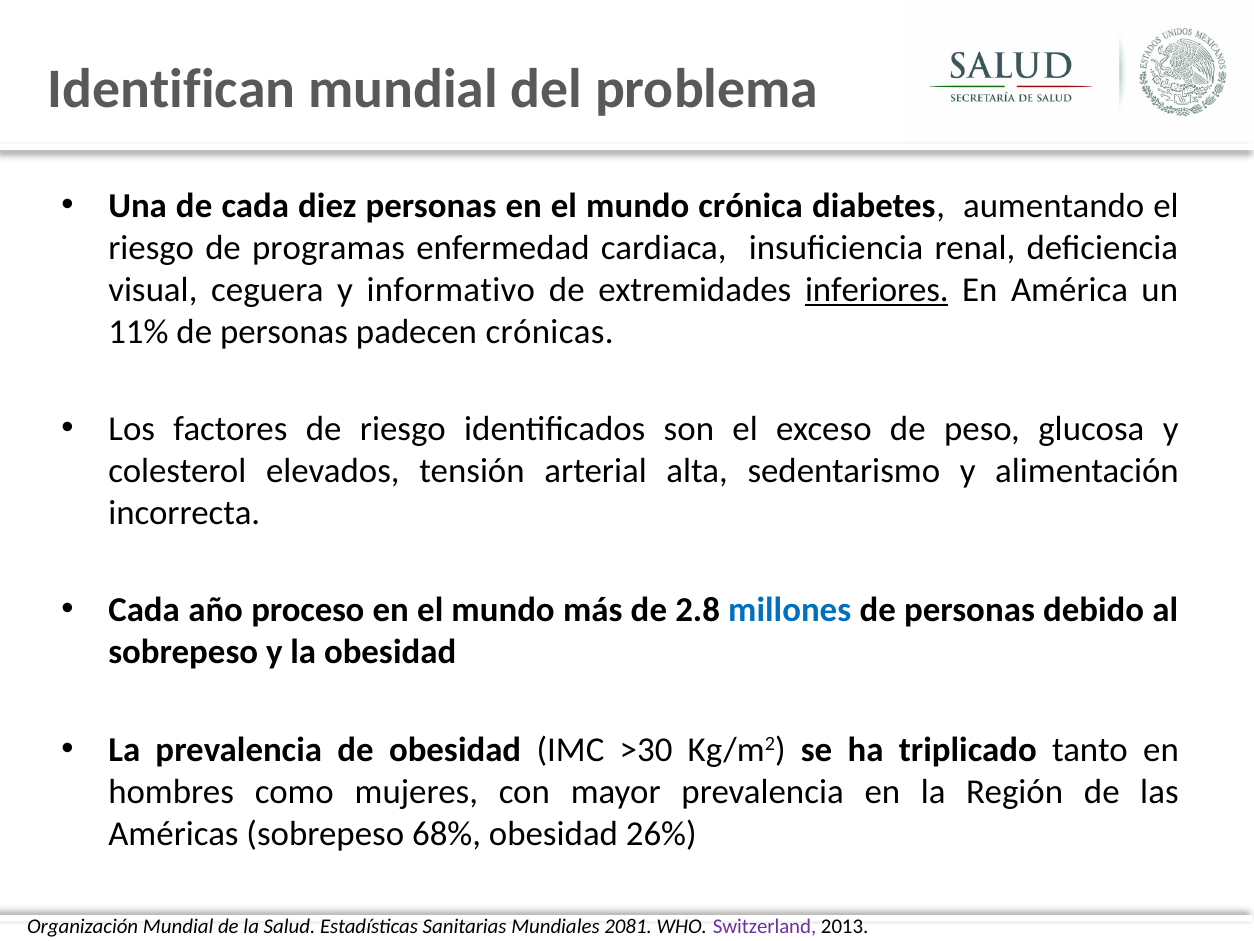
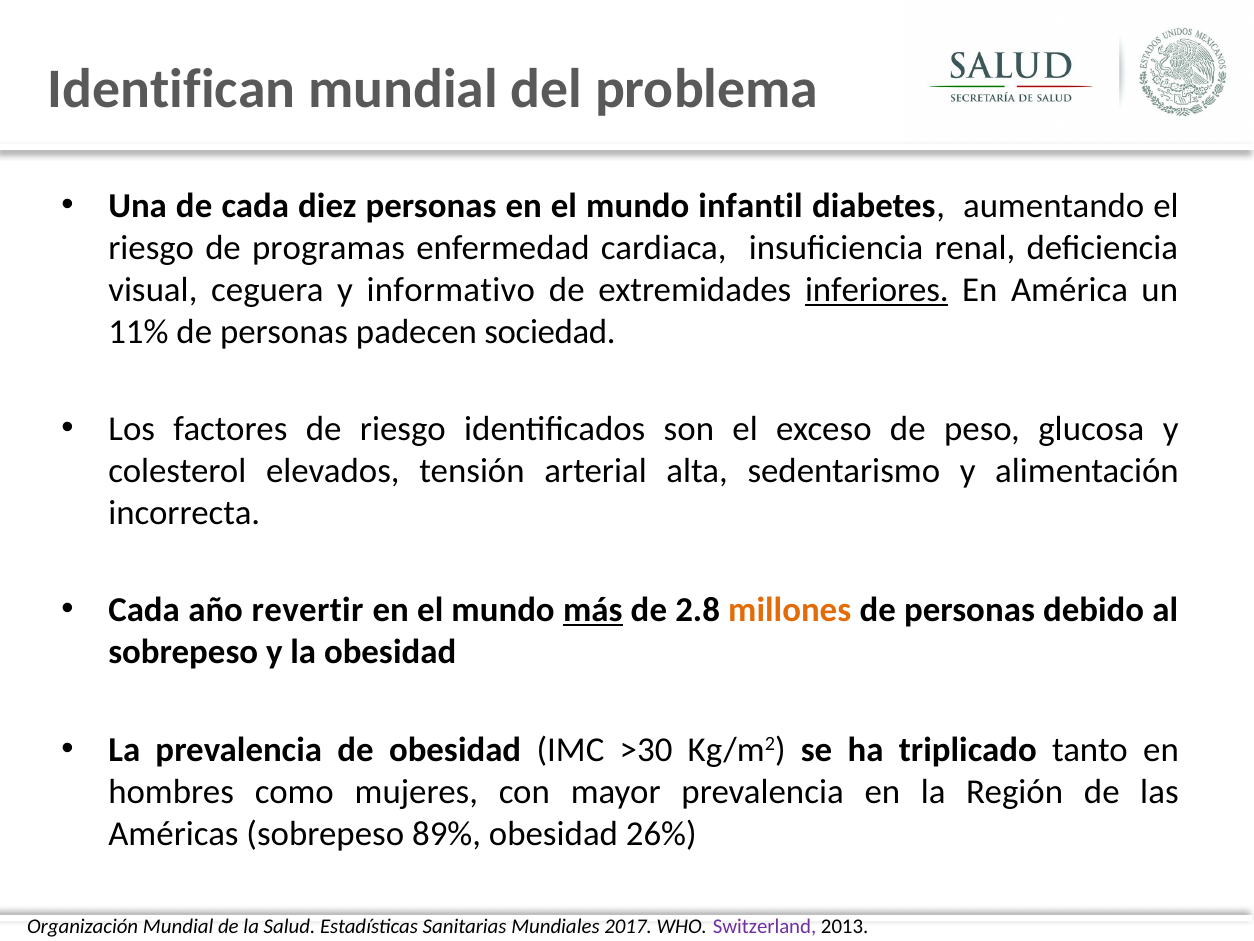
crónica: crónica -> infantil (751, 206)
crónicas: crónicas -> sociedad (550, 331)
proceso: proceso -> revertir (308, 610)
más underline: none -> present (593, 610)
millones colour: blue -> orange (790, 610)
68%: 68% -> 89% (447, 833)
2081: 2081 -> 2017 (628, 926)
